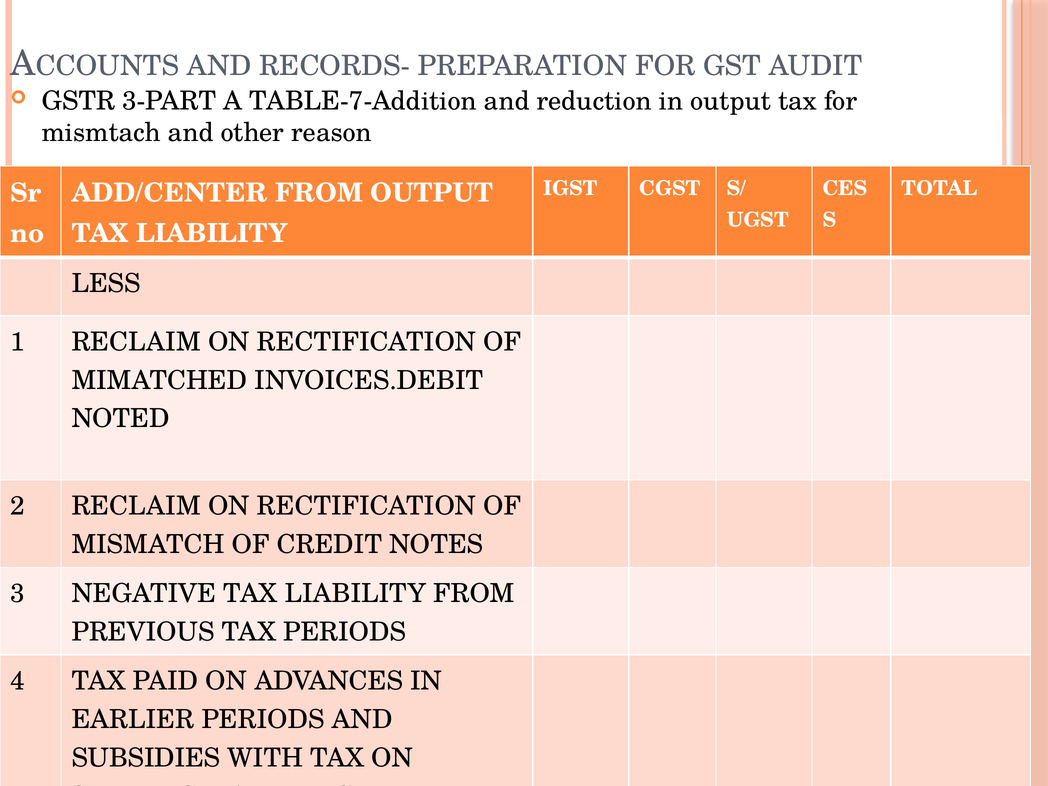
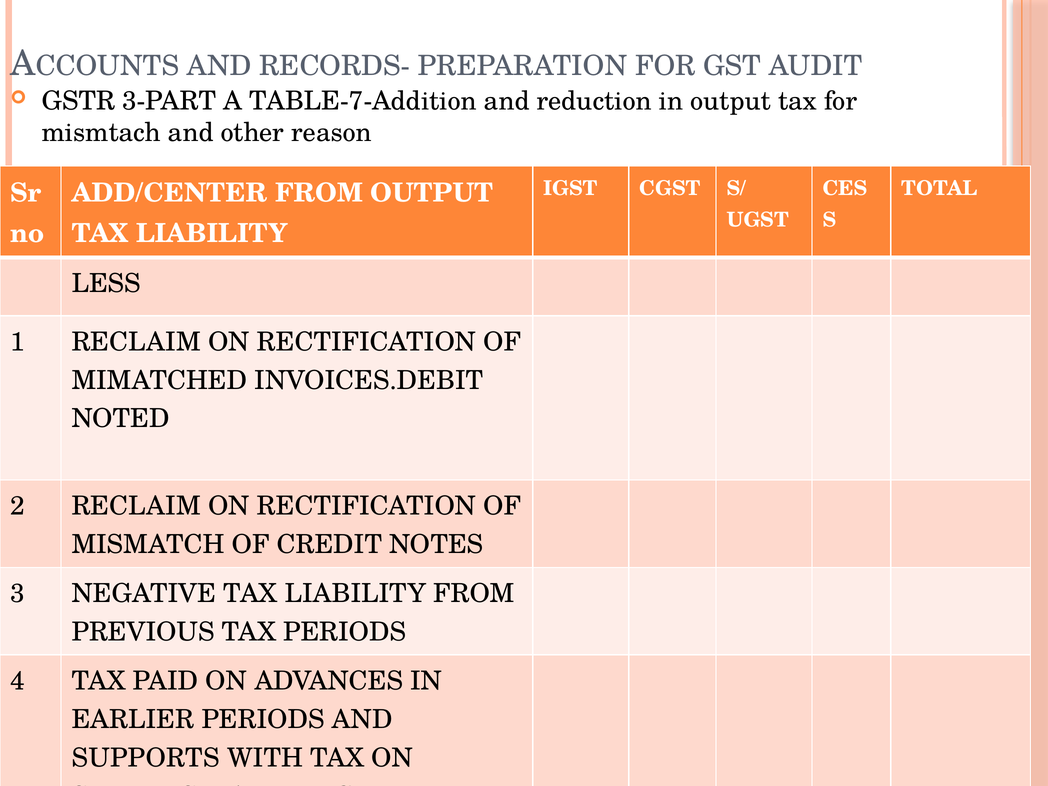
SUBSIDIES: SUBSIDIES -> SUPPORTS (146, 758)
